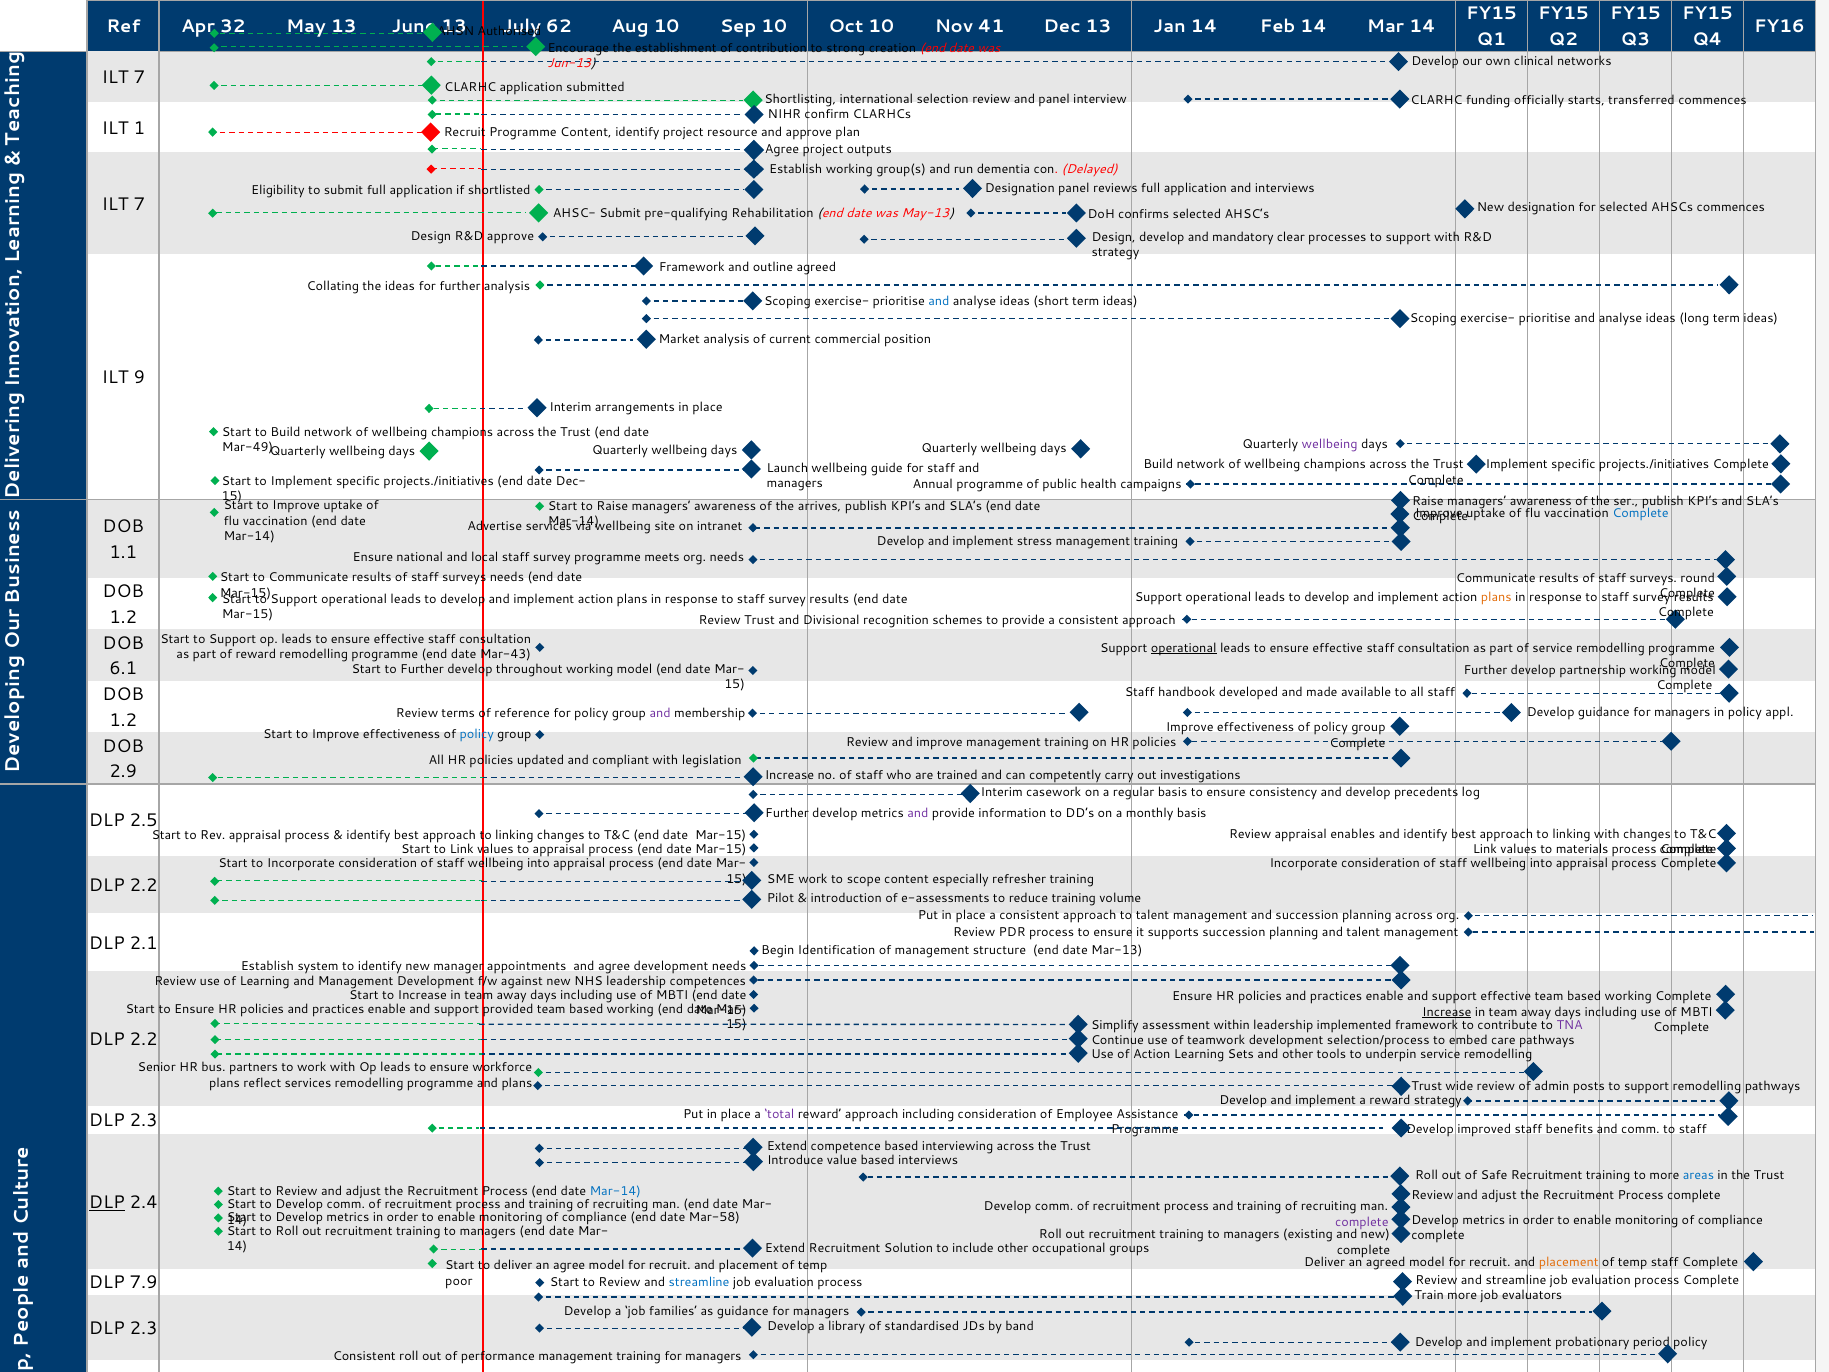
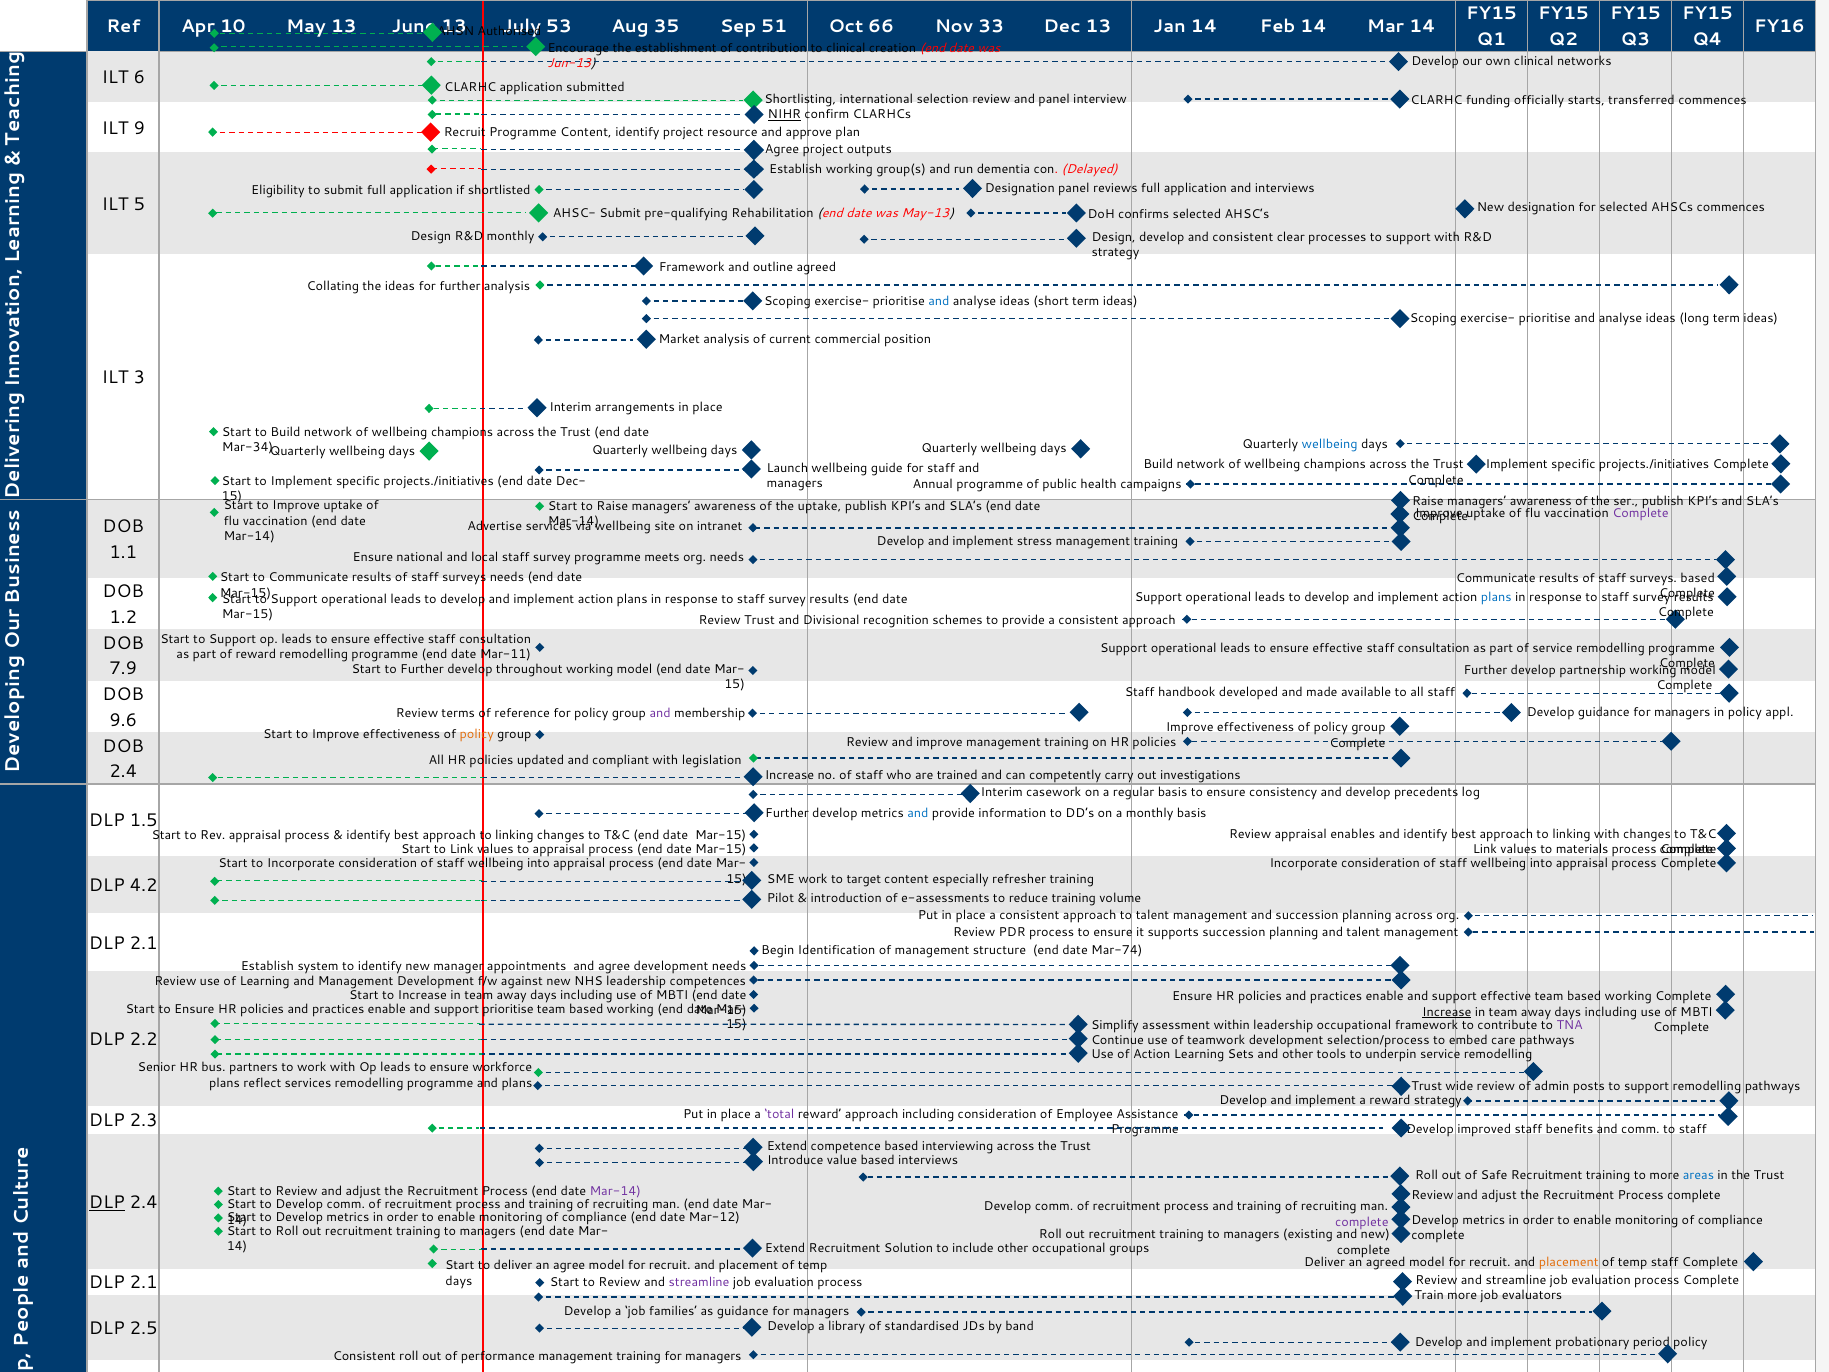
32: 32 -> 10 (233, 27)
62: 62 -> 53 (559, 27)
Aug 10: 10 -> 35 (666, 27)
Sep 10: 10 -> 51 (774, 27)
Oct 10: 10 -> 66 (881, 27)
41: 41 -> 33 (991, 27)
to strong: strong -> clinical (846, 48)
7: 7 -> 6 (139, 78)
NIHR underline: none -> present (784, 115)
1: 1 -> 9 (139, 128)
7: 7 -> 5 (139, 204)
R&D approve: approve -> monthly (511, 236)
and mandatory: mandatory -> consistent (1243, 237)
9: 9 -> 3 (139, 378)
Mar-49: Mar-49 -> Mar-34 (248, 447)
wellbeing colour: purple -> blue (1330, 444)
the arrives: arrives -> uptake (820, 506)
Complete colour: blue -> purple (1641, 513)
surveys round: round -> based (1698, 578)
plans colour: orange -> blue (1496, 597)
operational underline: present -> none (1184, 648)
Mar-43: Mar-43 -> Mar-11 (505, 654)
6.1: 6.1 -> 7.9 (123, 669)
1.2: 1.2 -> 9.6 (123, 720)
policy colour: blue -> orange (477, 734)
2.9: 2.9 -> 2.4 (123, 772)
and colour: purple -> blue (918, 813)
2.5: 2.5 -> 1.5 (144, 821)
scope: scope -> target (864, 879)
2.2: 2.2 -> 4.2 (144, 885)
Mar-13: Mar-13 -> Mar-74 (1117, 951)
support provided: provided -> prioritise (508, 1009)
leadership implemented: implemented -> occupational (1354, 1025)
Mar-14 colour: blue -> purple (615, 1191)
Mar-58: Mar-58 -> Mar-12 (714, 1218)
7.9: 7.9 -> 2.1 (144, 1283)
poor: poor -> days (459, 1281)
streamline colour: blue -> purple (699, 1282)
2.3: 2.3 -> 2.5 (144, 1328)
